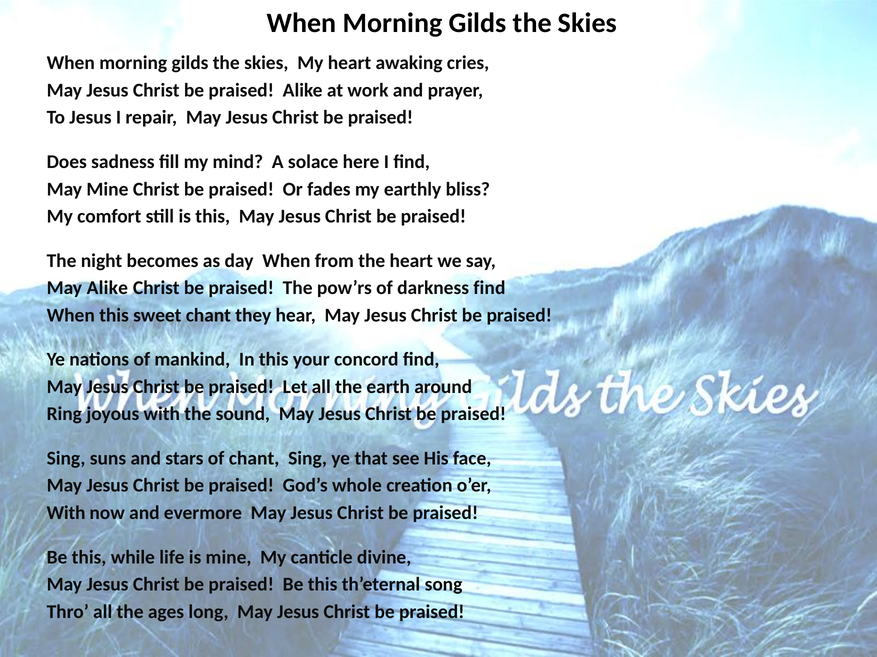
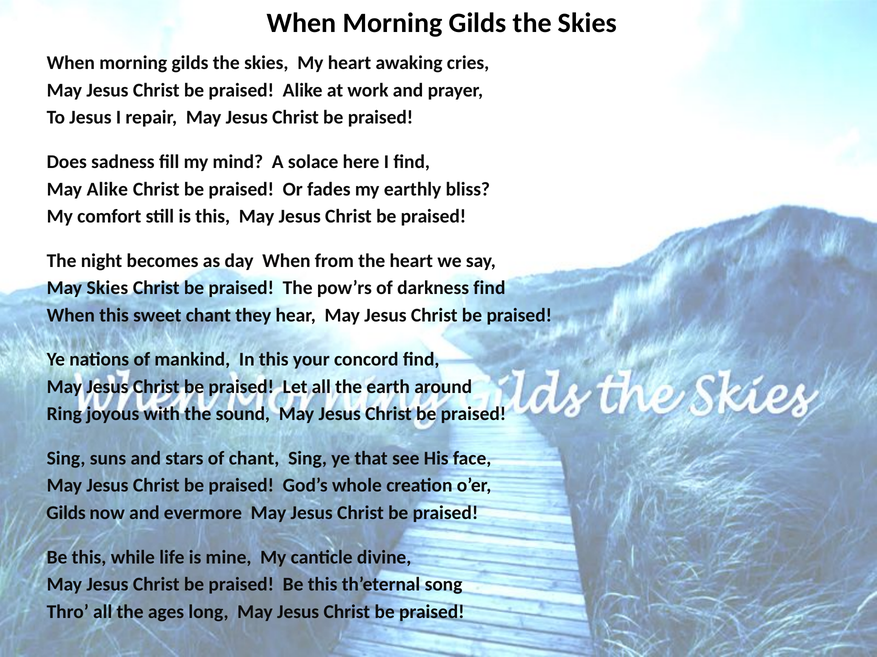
May Mine: Mine -> Alike (107, 189)
May Alike: Alike -> Skies (107, 288)
With: With -> Gilds (66, 513)
